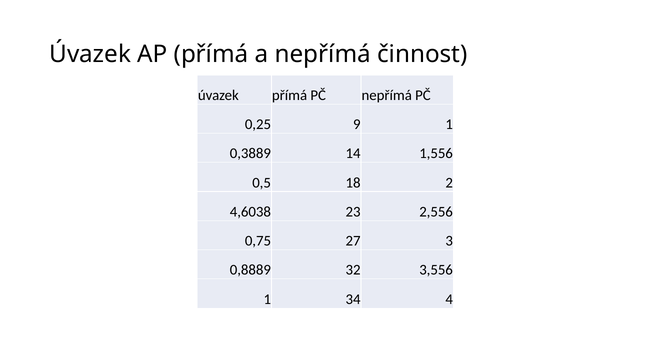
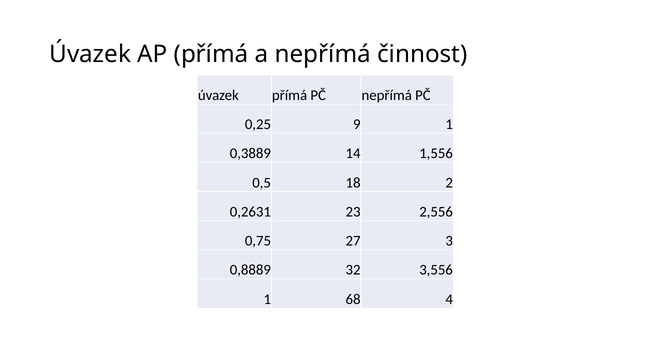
4,6038: 4,6038 -> 0,2631 (250, 212)
34: 34 -> 68 (353, 299)
